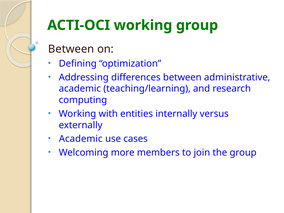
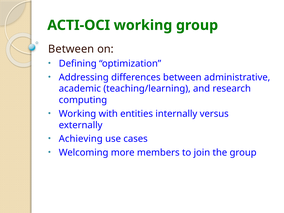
Academic: Academic -> Achieving (81, 139)
